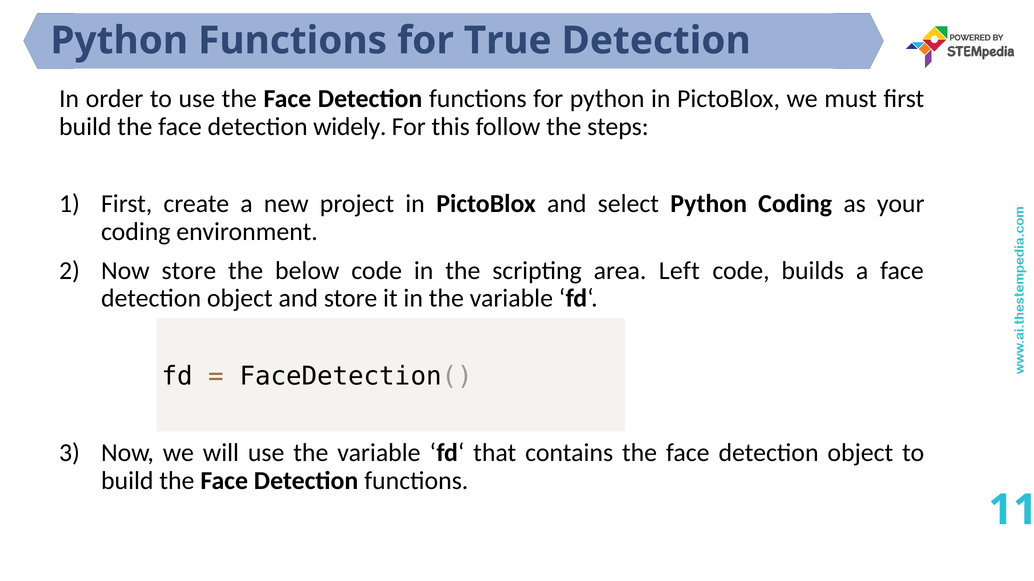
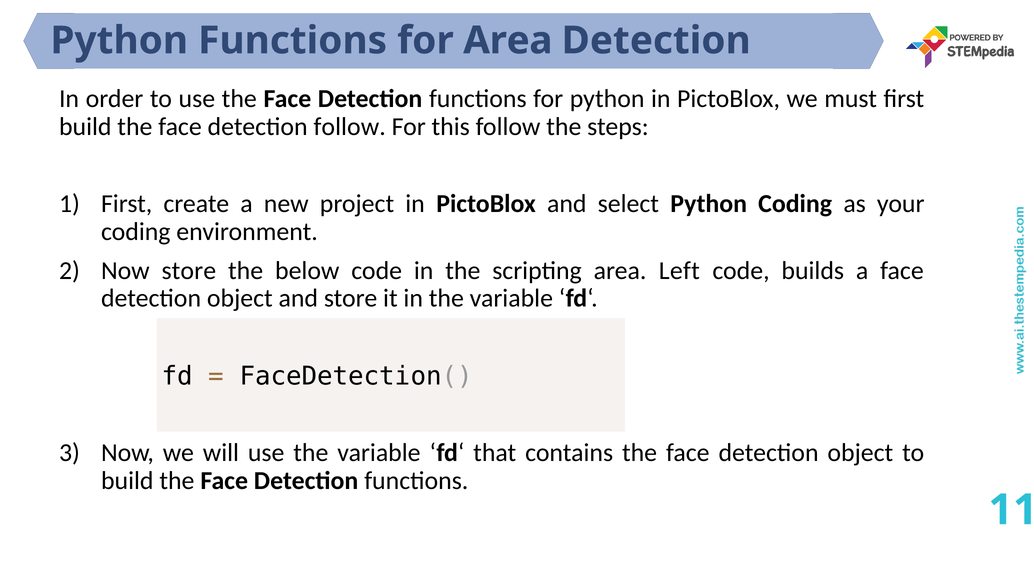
for True: True -> Area (508, 41)
detection widely: widely -> follow (350, 127)
